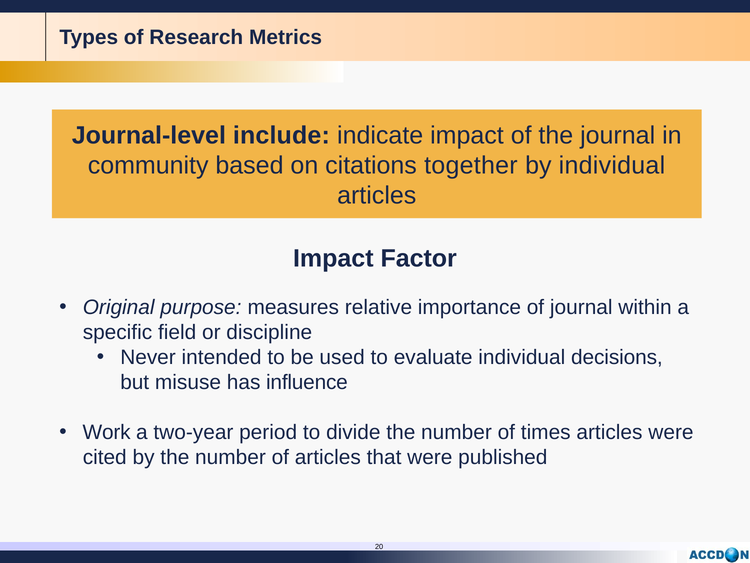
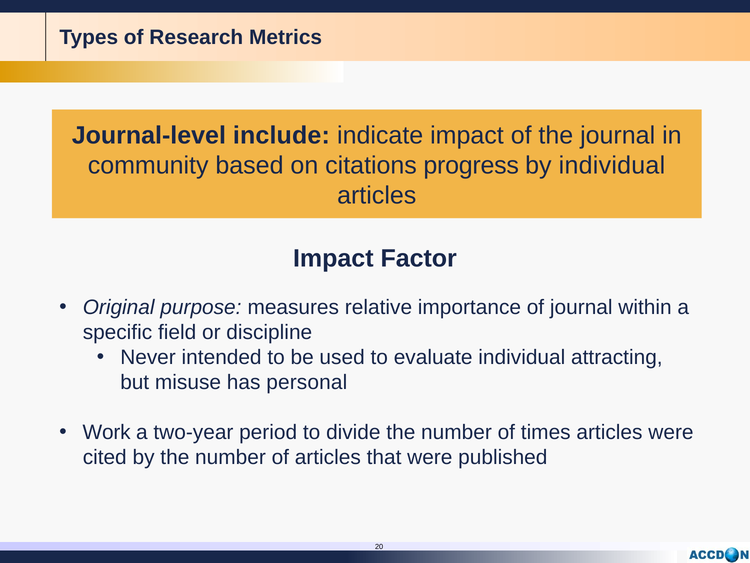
together: together -> progress (471, 165)
decisions: decisions -> attracting (617, 357)
influence: influence -> personal (307, 382)
